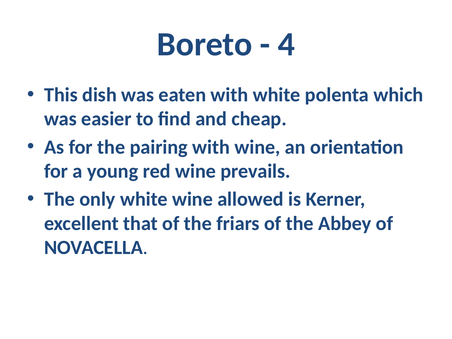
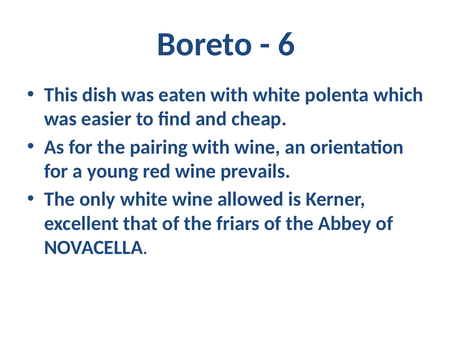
4: 4 -> 6 (286, 44)
